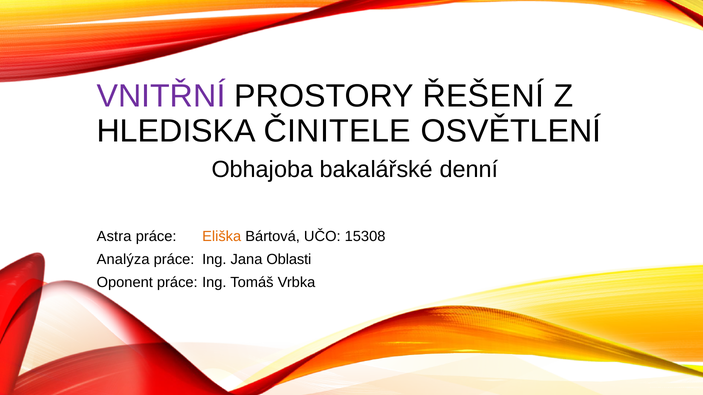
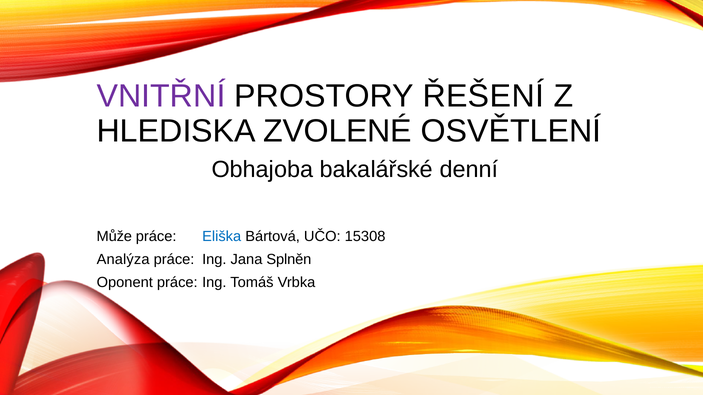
ČINITELE: ČINITELE -> ZVOLENÉ (337, 131)
Astra: Astra -> Může (114, 237)
Eliška colour: orange -> blue (222, 237)
Oblasti: Oblasti -> Splněn (289, 260)
